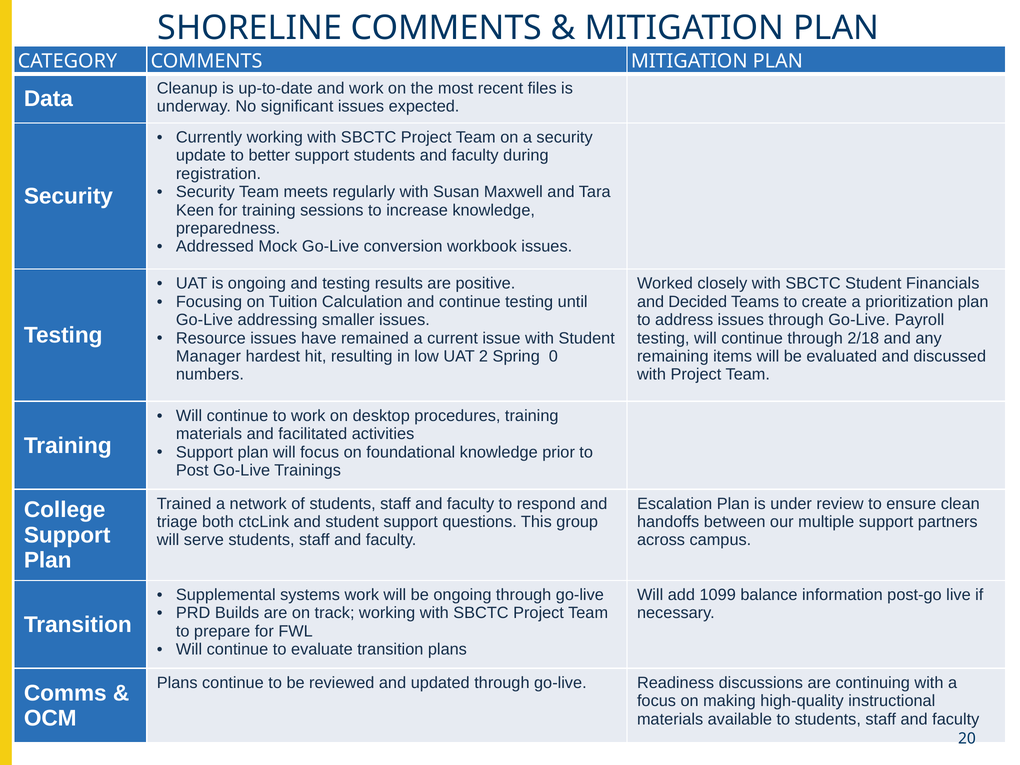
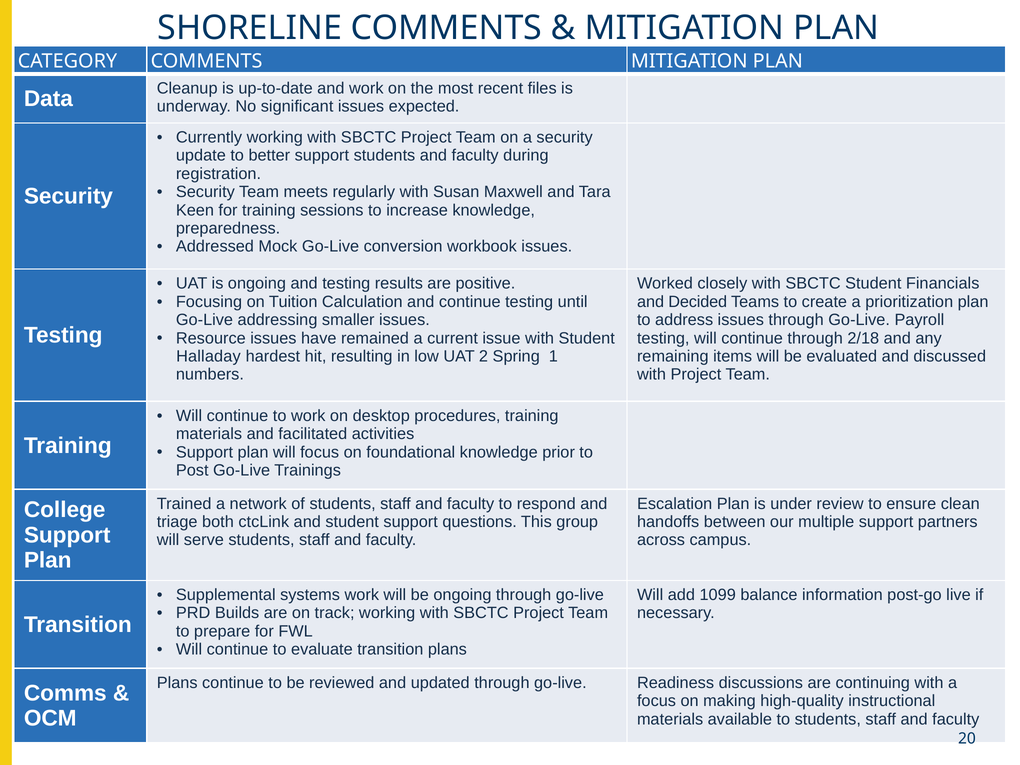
Manager: Manager -> Halladay (208, 356)
0: 0 -> 1 (553, 356)
